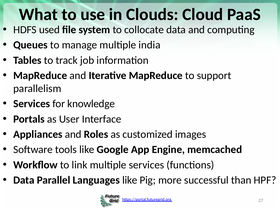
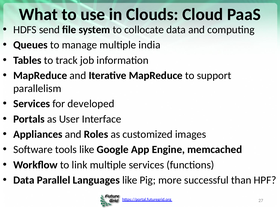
used: used -> send (49, 30)
knowledge: knowledge -> developed (91, 104)
